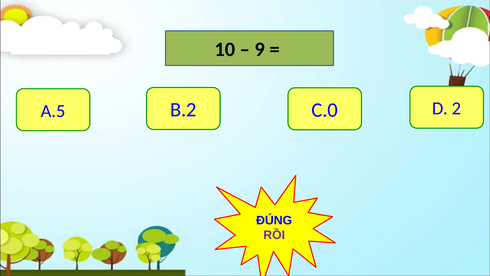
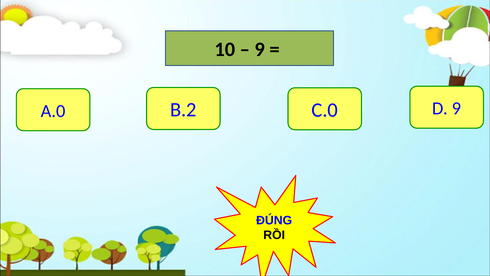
A.5: A.5 -> A.0 (53, 111)
D 2: 2 -> 9 (456, 108)
RỒI colour: purple -> black (274, 235)
